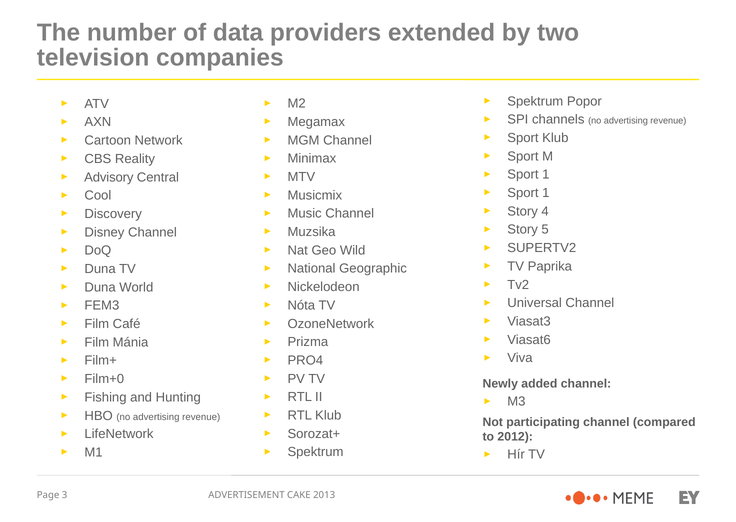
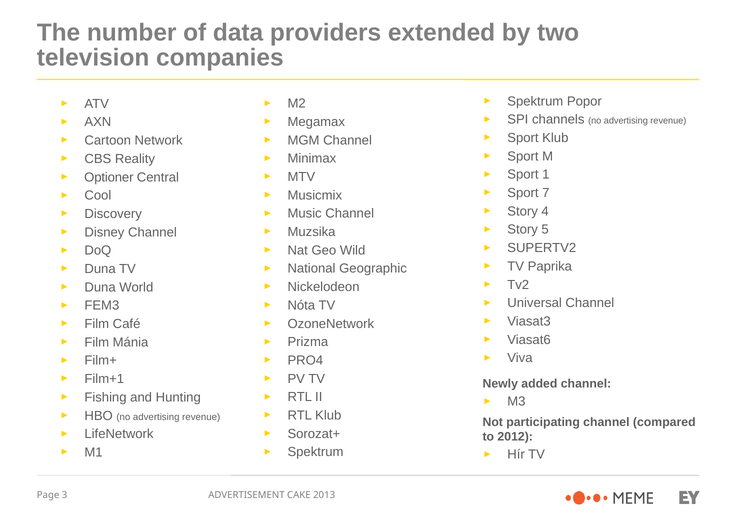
Advisory: Advisory -> Optioner (109, 177)
1: 1 -> 7 (546, 193)
Film+0: Film+0 -> Film+1 (104, 379)
